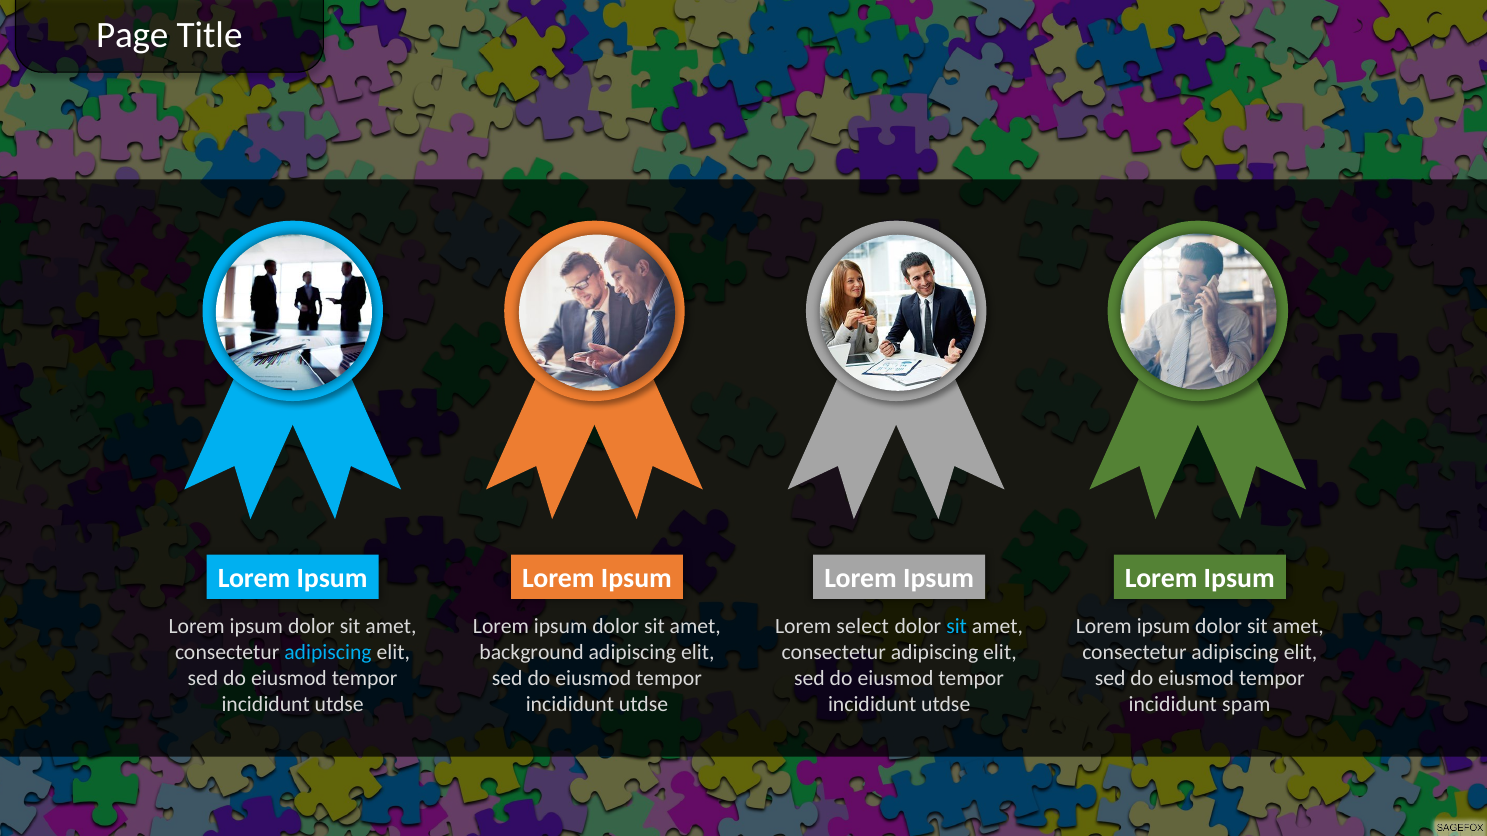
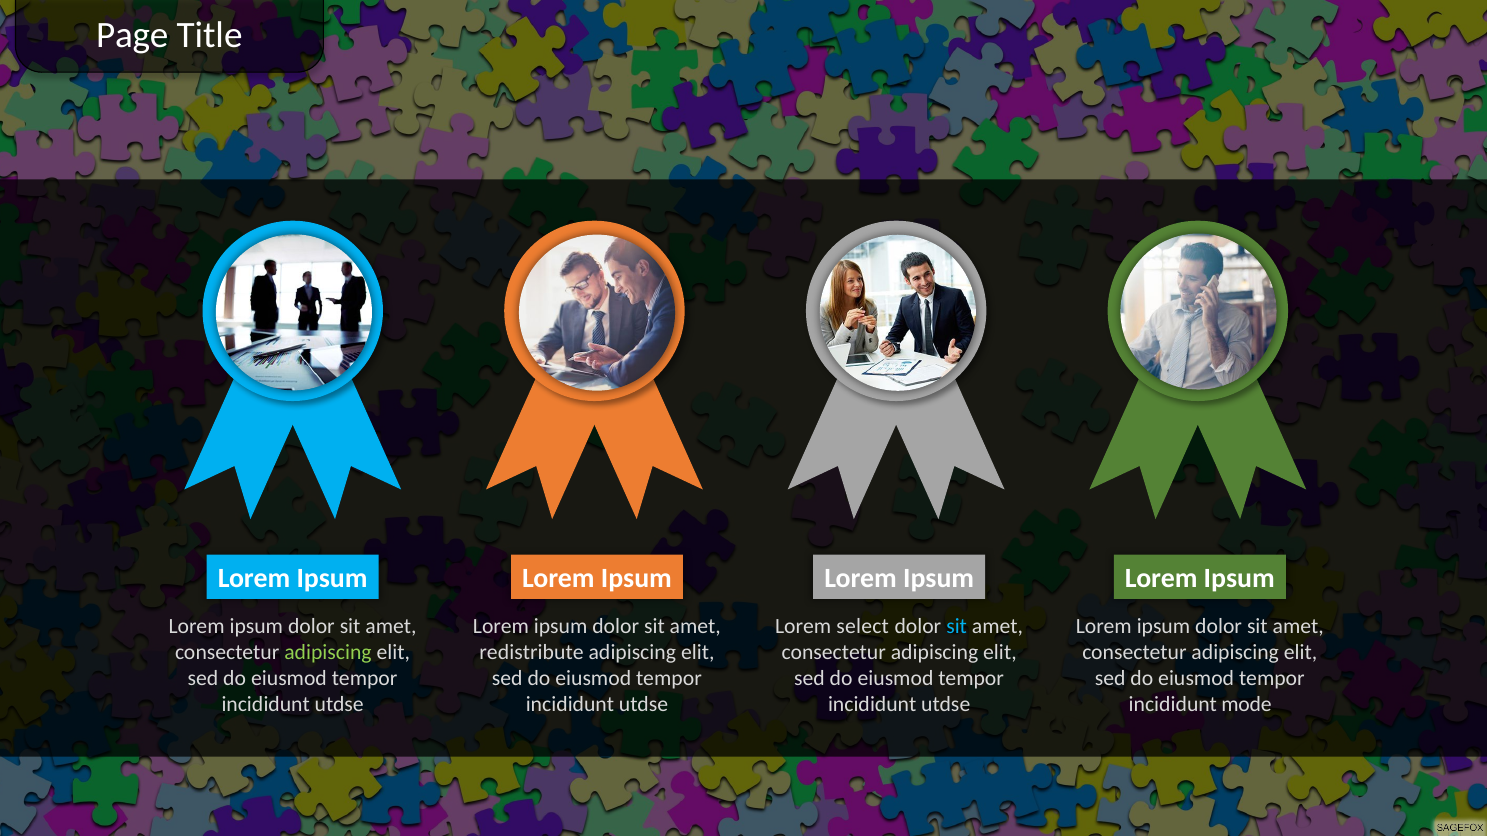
adipiscing colour: light blue -> light green (328, 653)
background: background -> redistribute (532, 653)
spam: spam -> mode (1246, 705)
